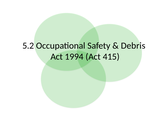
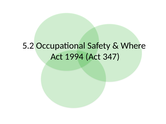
Debris: Debris -> Where (133, 46)
415: 415 -> 347 (111, 57)
